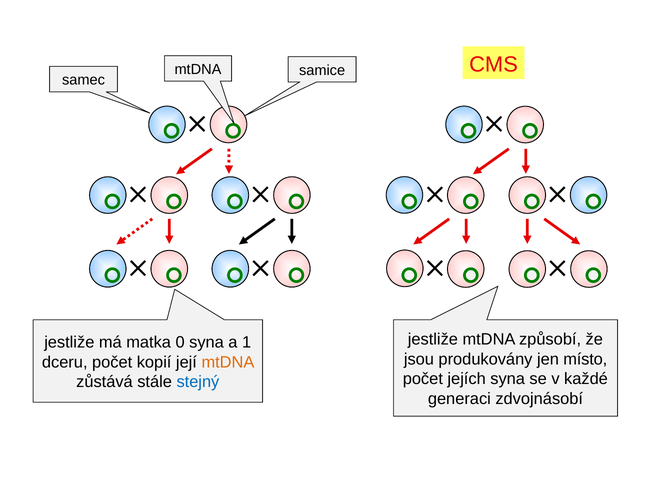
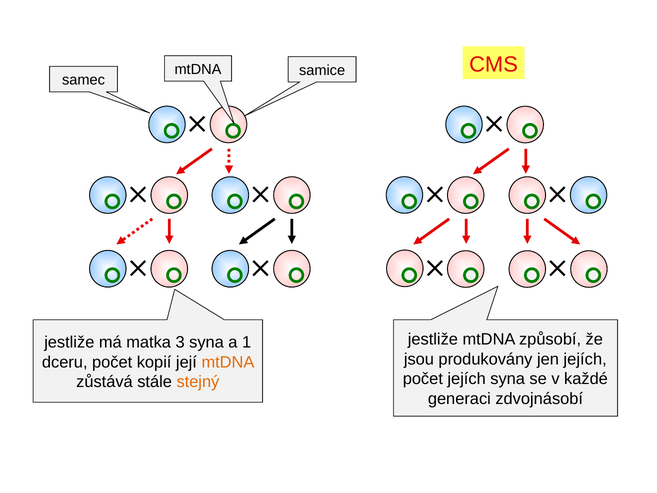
0: 0 -> 3 (180, 342)
jen místo: místo -> jejích (585, 359)
stejný colour: blue -> orange (198, 382)
